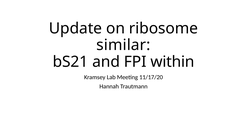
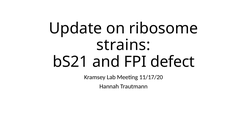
similar: similar -> strains (123, 45)
within: within -> defect (173, 62)
